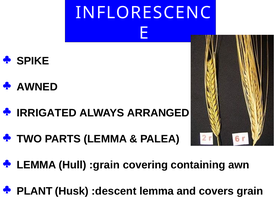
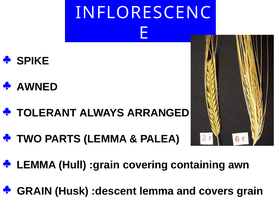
IRRIGATED: IRRIGATED -> TOLERANT (47, 113)
PLANT: PLANT -> GRAIN (35, 191)
